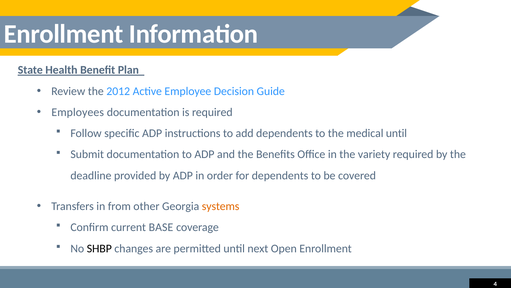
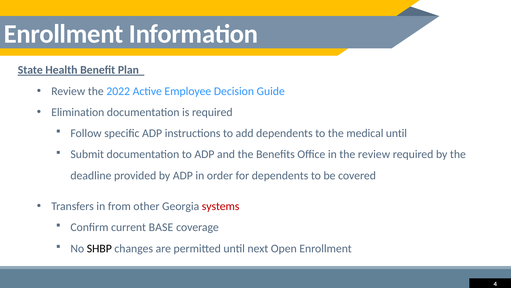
2012: 2012 -> 2022 (118, 91)
Employees: Employees -> Elimination (78, 112)
the variety: variety -> review (374, 154)
systems colour: orange -> red (221, 206)
